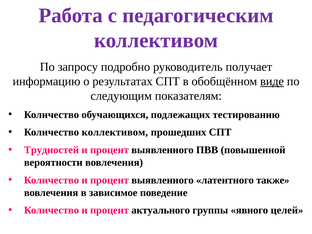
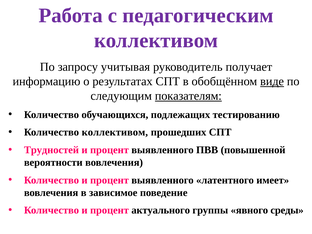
подробно: подробно -> учитывая (125, 67)
показателям underline: none -> present (188, 96)
также: также -> имеет (273, 180)
целей: целей -> среды (287, 210)
